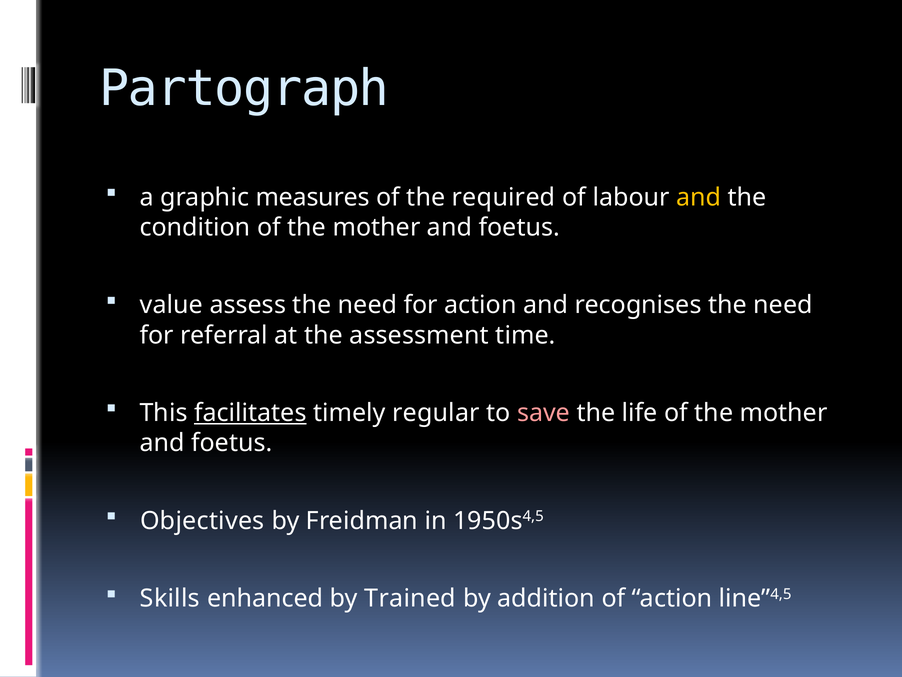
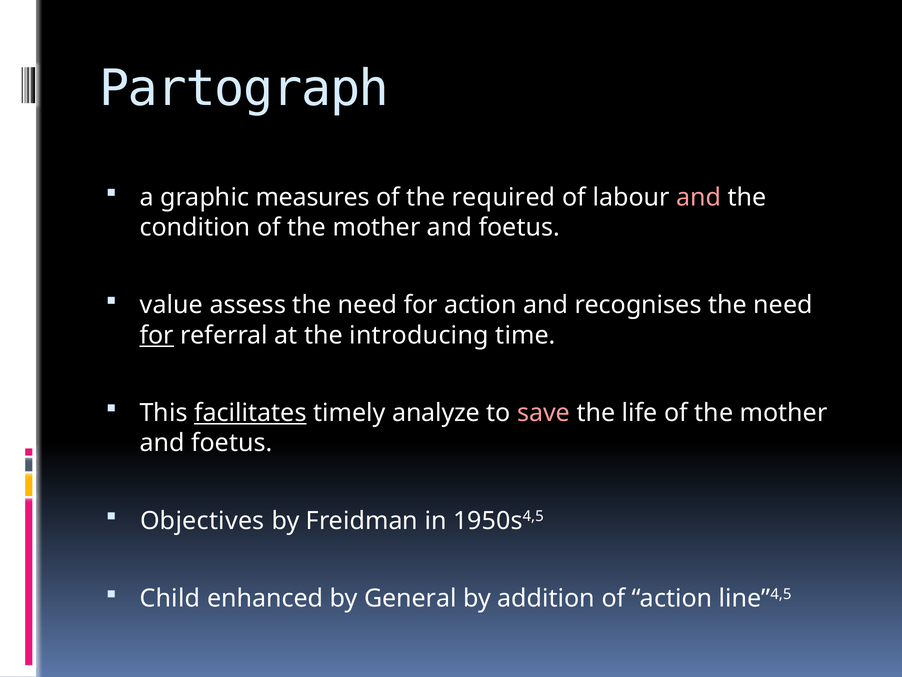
and colour: yellow -> pink (699, 197)
for underline: none -> present (157, 335)
assessment: assessment -> introducing (419, 335)
regular: regular -> analyze (436, 413)
Skills: Skills -> Child (170, 598)
Trained: Trained -> General (410, 598)
